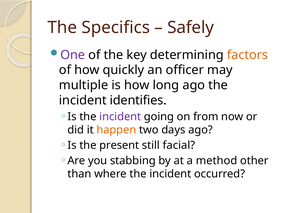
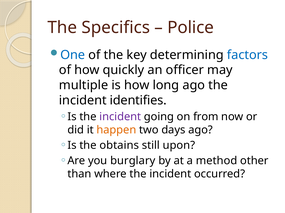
Safely: Safely -> Police (191, 28)
One colour: purple -> blue (73, 55)
factors colour: orange -> blue (248, 55)
present: present -> obtains (119, 146)
facial: facial -> upon (179, 146)
stabbing: stabbing -> burglary (133, 161)
